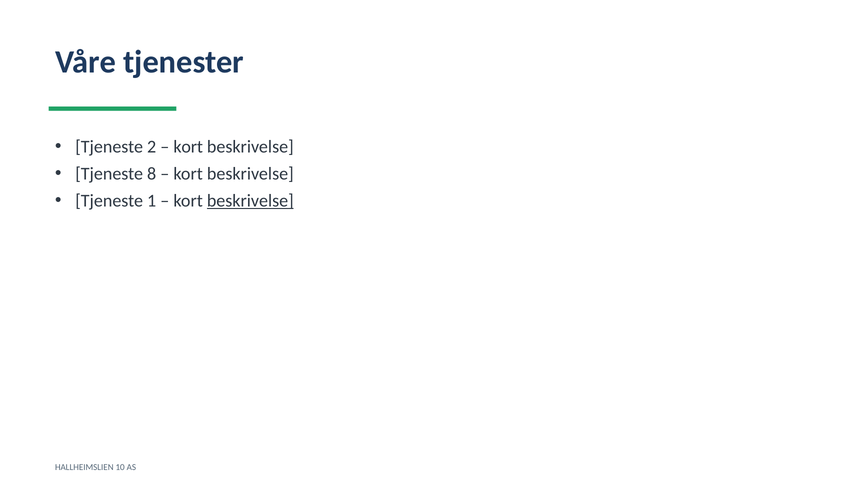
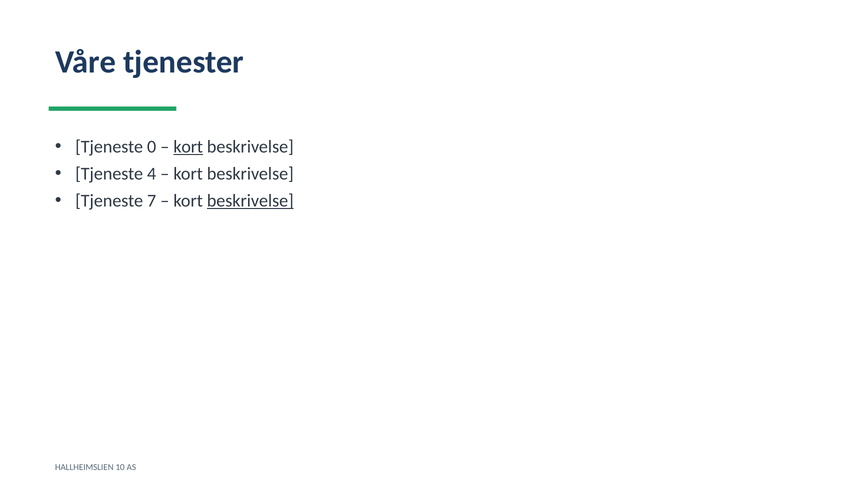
2: 2 -> 0 (152, 147)
kort underline: none -> present (188, 147)
8: 8 -> 4 (152, 174)
1: 1 -> 7 (152, 201)
